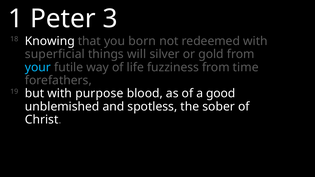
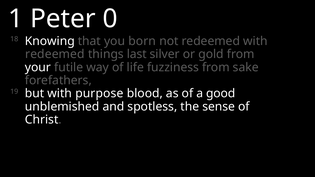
3: 3 -> 0 (110, 19)
superficial: superficial -> redeemed (55, 54)
will: will -> last (137, 54)
your colour: light blue -> white (38, 67)
time: time -> sake (246, 67)
sober: sober -> sense (219, 107)
